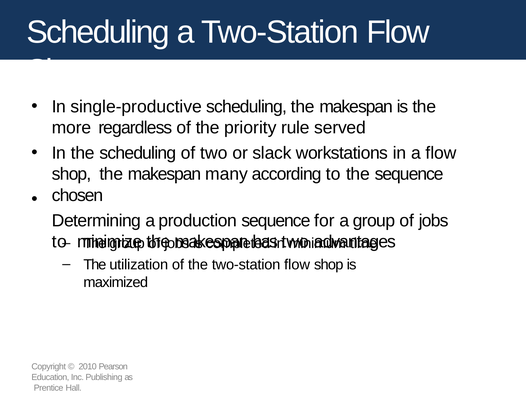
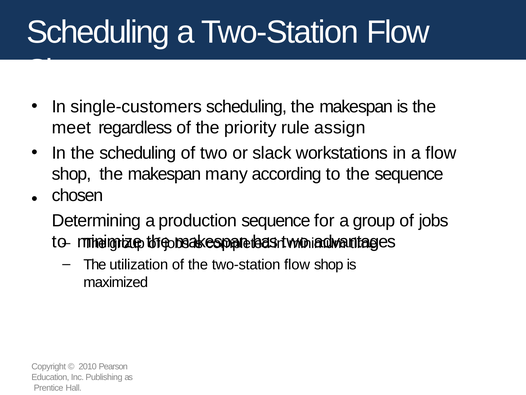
single-productive: single-productive -> single-customers (136, 106)
more: more -> meet (72, 127)
served: served -> assign (340, 127)
